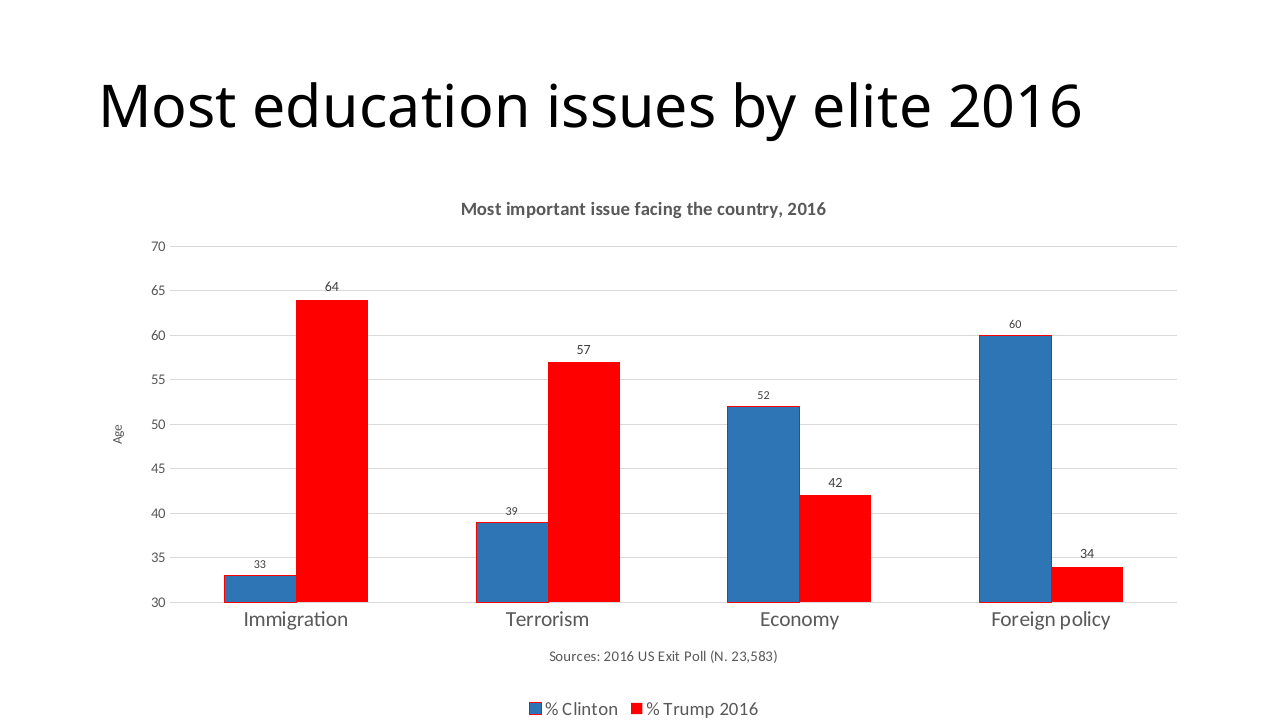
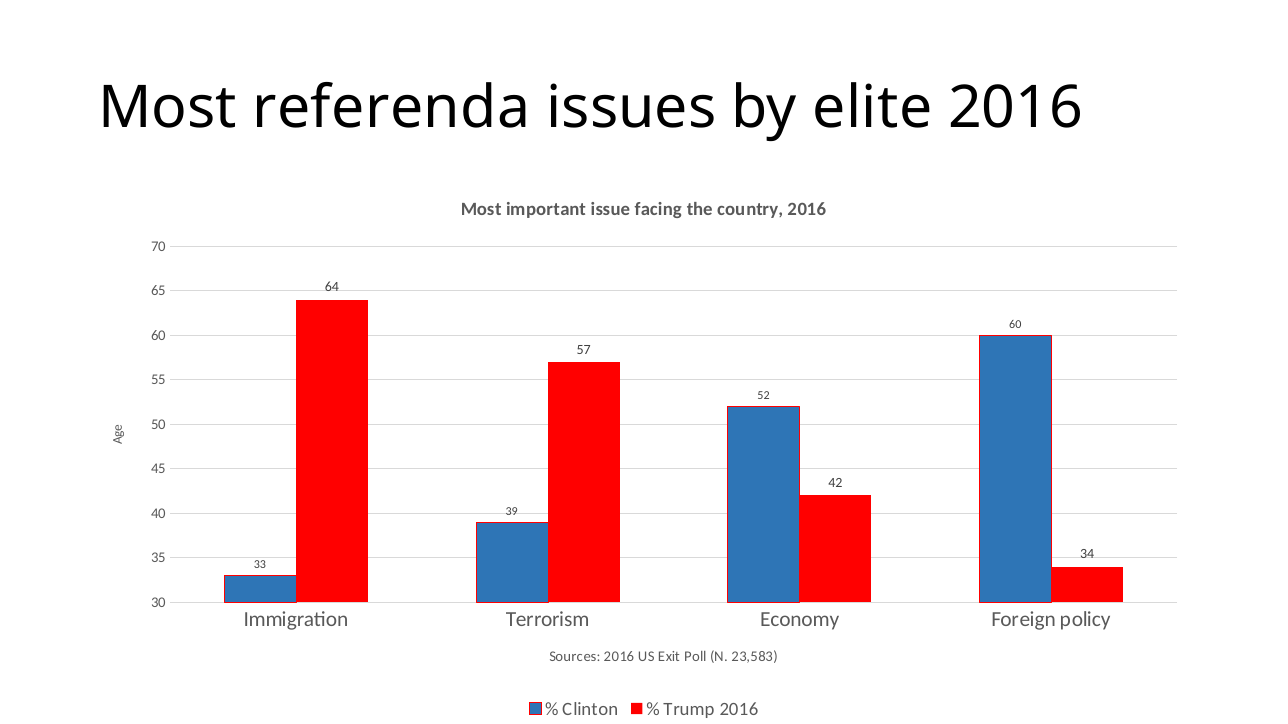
education: education -> referenda (392, 108)
